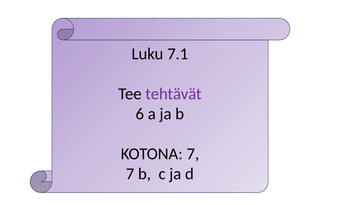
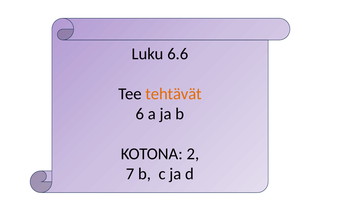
7.1: 7.1 -> 6.6 (178, 54)
tehtävät colour: purple -> orange (174, 94)
KOTONA 7: 7 -> 2 (193, 154)
